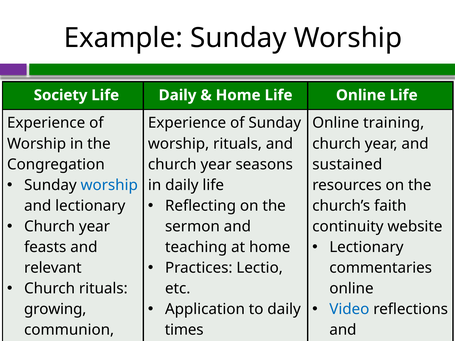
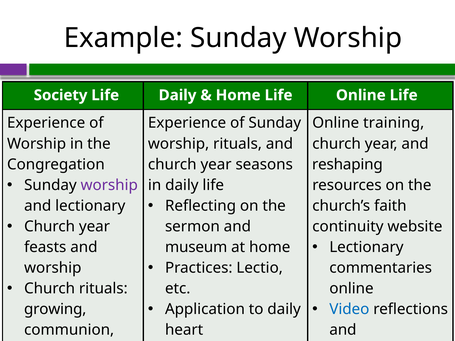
sustained: sustained -> reshaping (347, 164)
worship colour: blue -> purple (109, 185)
teaching: teaching -> museum (196, 247)
relevant: relevant -> worship (53, 268)
times: times -> heart (184, 330)
